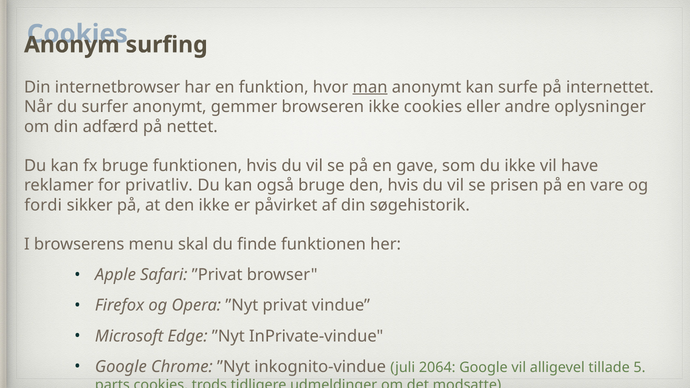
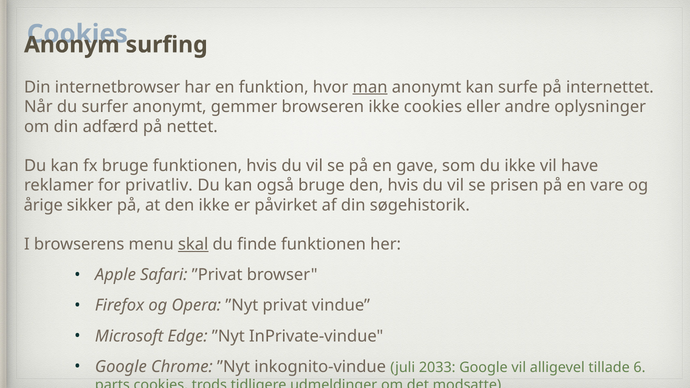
fordi: fordi -> årige (43, 205)
skal underline: none -> present (193, 244)
2064: 2064 -> 2033 (437, 367)
5: 5 -> 6 (640, 367)
